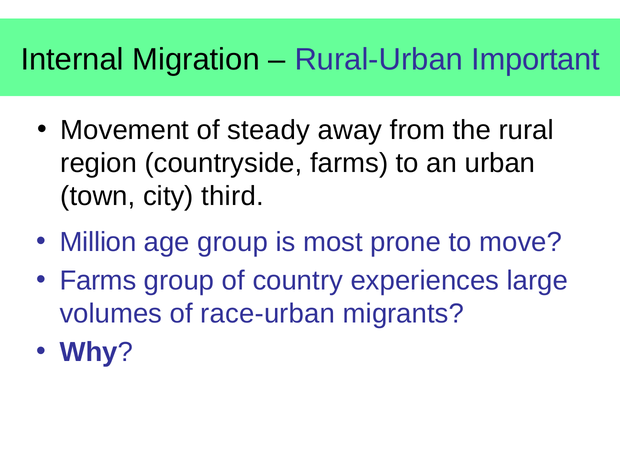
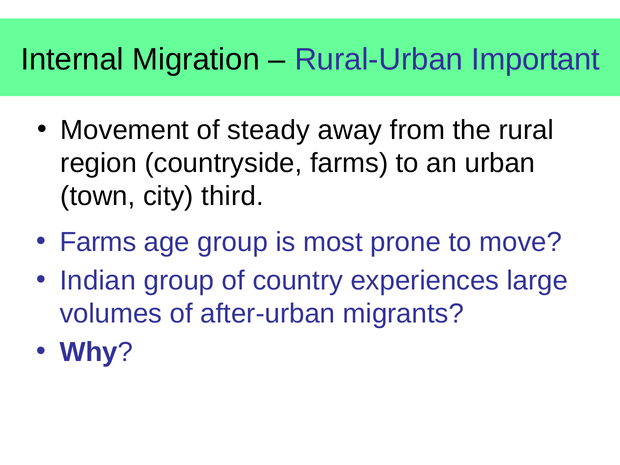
Million: Million -> Farms (98, 242)
Farms: Farms -> Indian (98, 280)
race-urban: race-urban -> after-urban (268, 314)
